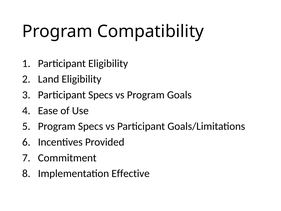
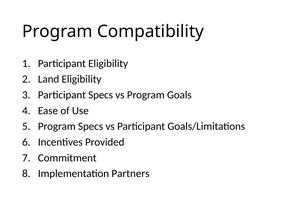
Effective: Effective -> Partners (131, 173)
